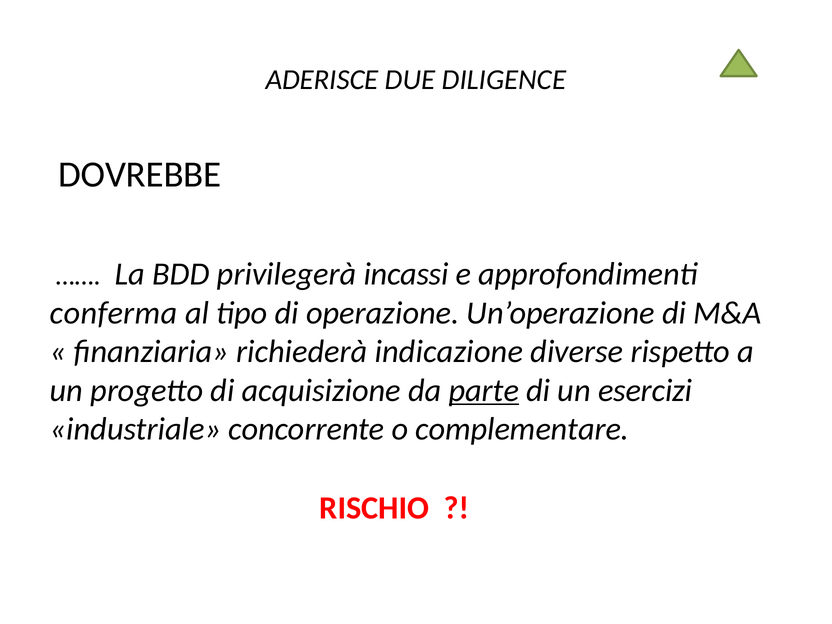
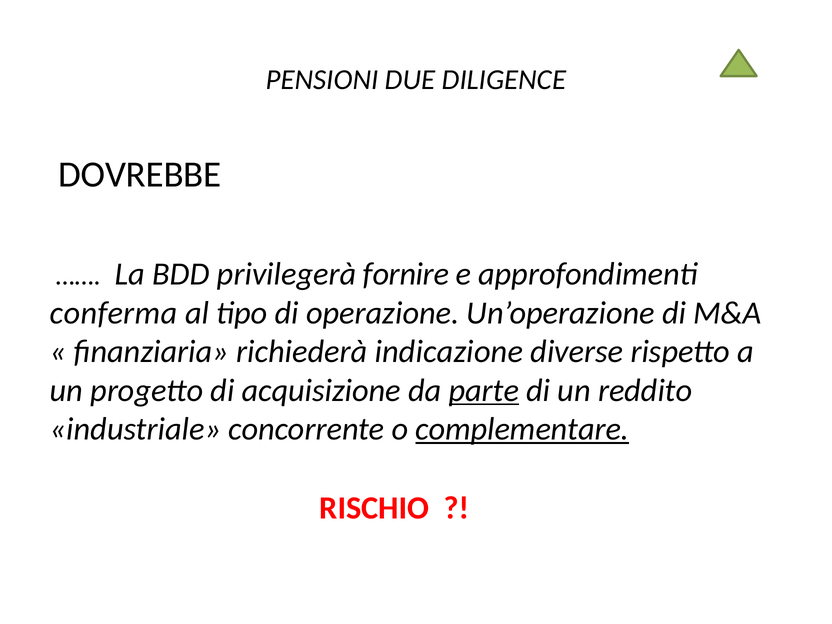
ADERISCE: ADERISCE -> PENSIONI (322, 80)
incassi: incassi -> fornire (406, 274)
esercizi: esercizi -> reddito (645, 390)
complementare underline: none -> present (522, 429)
